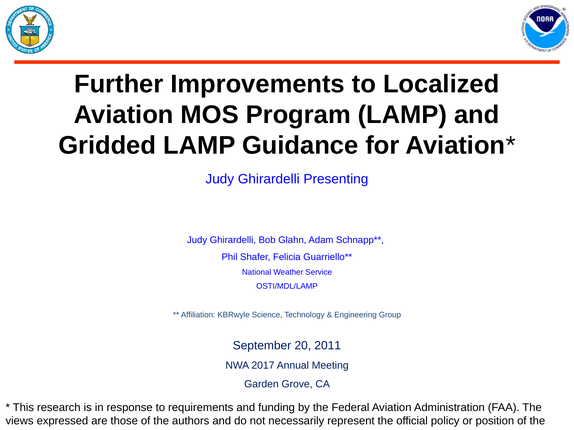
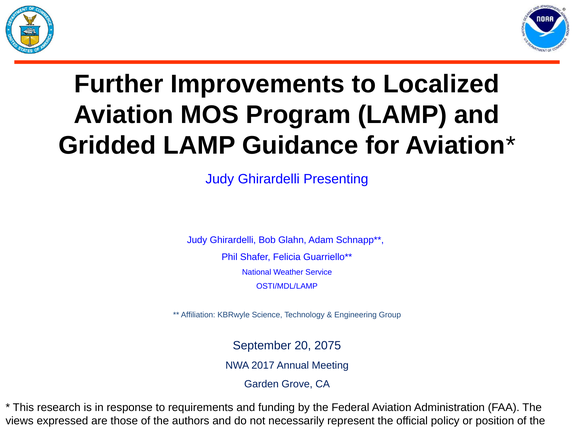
2011: 2011 -> 2075 (328, 346)
